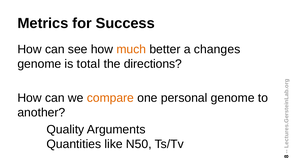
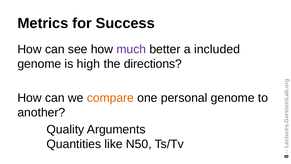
much colour: orange -> purple (131, 49)
changes: changes -> included (217, 49)
total: total -> high (88, 64)
